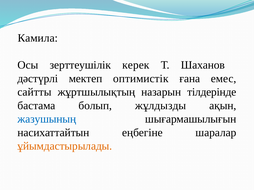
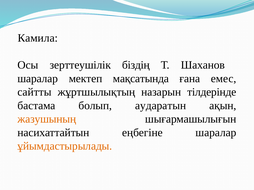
керек: керек -> біздің (136, 65)
дәстүрлі: дәстүрлі -> шаралар (38, 79)
оптимистік: оптимистік -> мақсатында (141, 79)
жұлдызды: жұлдызды -> аударатын (161, 106)
жазушының colour: blue -> orange (47, 119)
